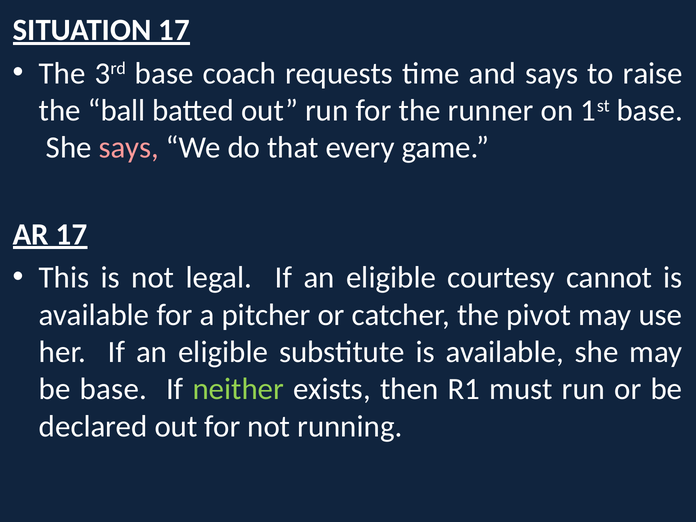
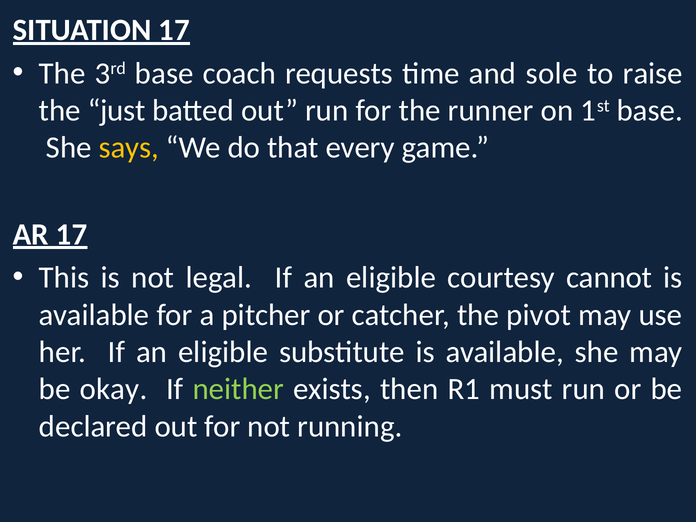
and says: says -> sole (552, 73)
ball: ball -> just (117, 111)
says colour: pink -> yellow (129, 148)
be base: base -> okay (114, 389)
